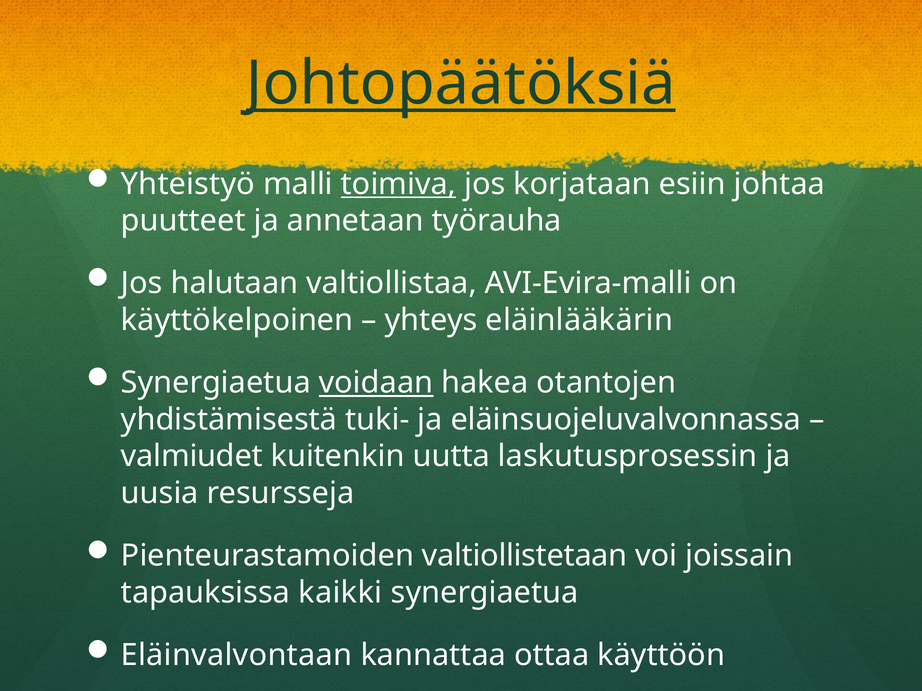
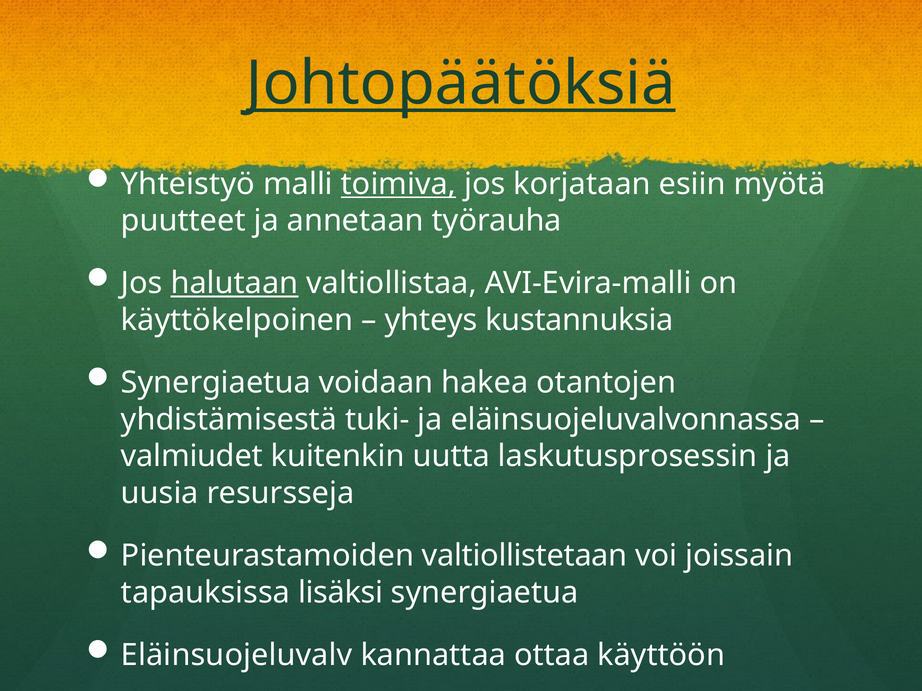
johtaa: johtaa -> myötä (779, 184)
halutaan underline: none -> present (234, 284)
eläinlääkärin: eläinlääkärin -> kustannuksia (580, 320)
voidaan underline: present -> none (376, 383)
kaikki: kaikki -> lisäksi (341, 593)
Eläinvalvontaan: Eläinvalvontaan -> Eläinsuojeluvalv (237, 655)
